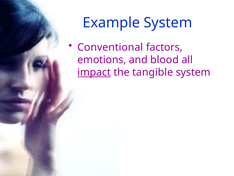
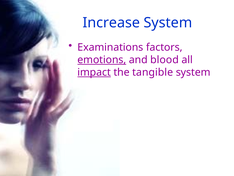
Example: Example -> Increase (111, 23)
Conventional: Conventional -> Examinations (110, 47)
emotions underline: none -> present (102, 60)
